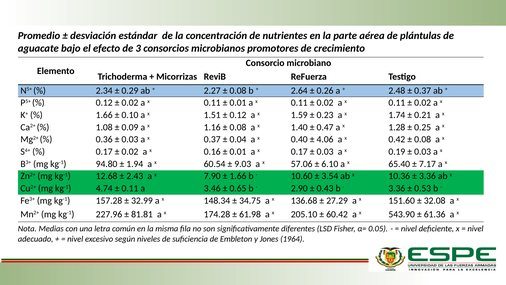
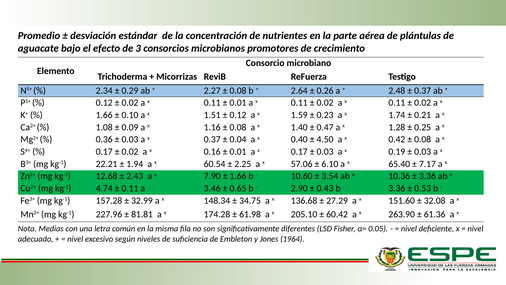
4.06: 4.06 -> 4.50 (325, 139)
94.80: 94.80 -> 22.21 (107, 164)
9.03: 9.03 -> 2.25 (243, 164)
543.90: 543.90 -> 263.90 (402, 214)
